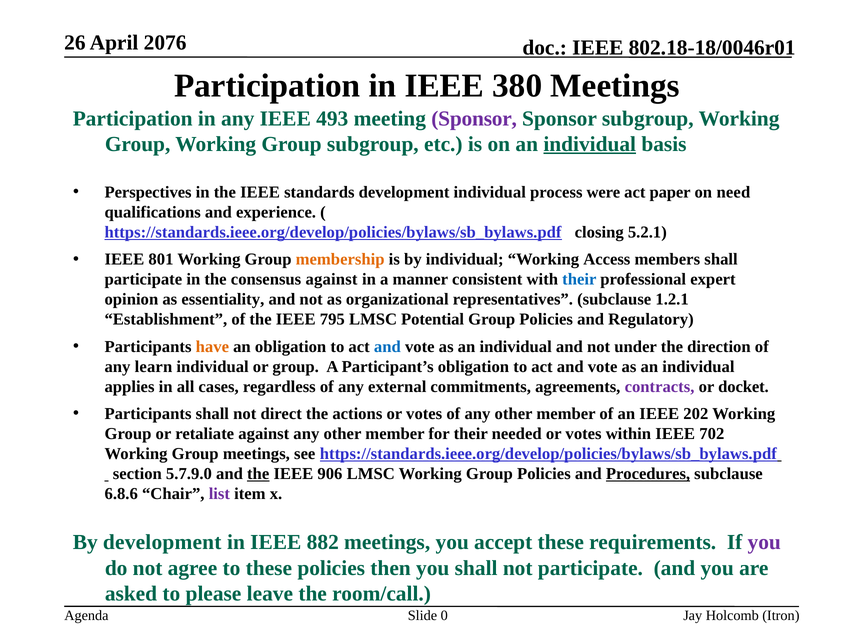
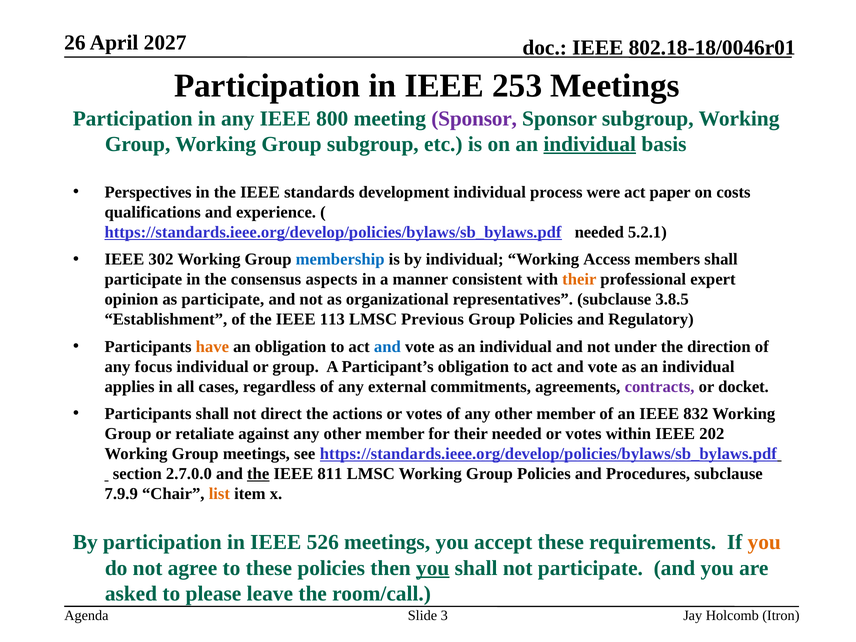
2076: 2076 -> 2027 (165, 43)
380: 380 -> 253 (517, 86)
493: 493 -> 800 (332, 119)
need: need -> costs (733, 192)
https://standards.ieee.org/develop/policies/bylaws/sb_bylaws.pdf closing: closing -> needed (599, 232)
801: 801 -> 302 (161, 259)
membership colour: orange -> blue (340, 259)
consensus against: against -> aspects (332, 279)
their colour: blue -> orange (579, 279)
as essentiality: essentiality -> participate (223, 299)
1.2.1: 1.2.1 -> 3.8.5 (672, 299)
795: 795 -> 113 (332, 319)
Potential: Potential -> Previous (432, 319)
learn: learn -> focus (153, 367)
202: 202 -> 832 (696, 414)
702: 702 -> 202 (712, 434)
5.7.9.0: 5.7.9.0 -> 2.7.0.0 (189, 474)
906: 906 -> 811 (330, 474)
Procedures underline: present -> none (648, 474)
6.8.6: 6.8.6 -> 7.9.9 (121, 494)
list colour: purple -> orange (219, 494)
By development: development -> participation (162, 542)
882: 882 -> 526 (323, 542)
you colour: purple -> orange (764, 542)
you underline: none -> present (433, 568)
0: 0 -> 3 (444, 616)
